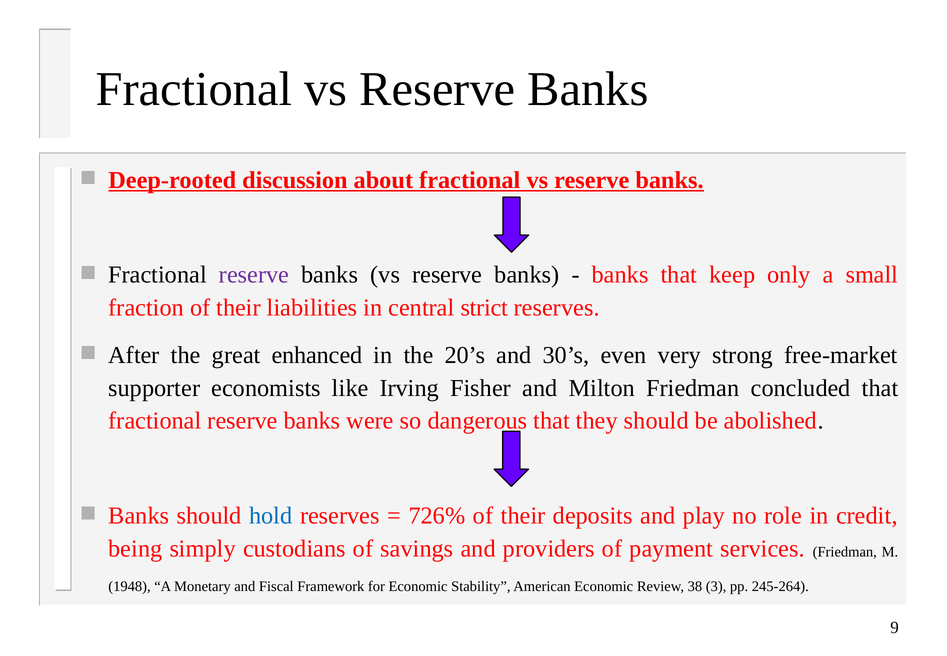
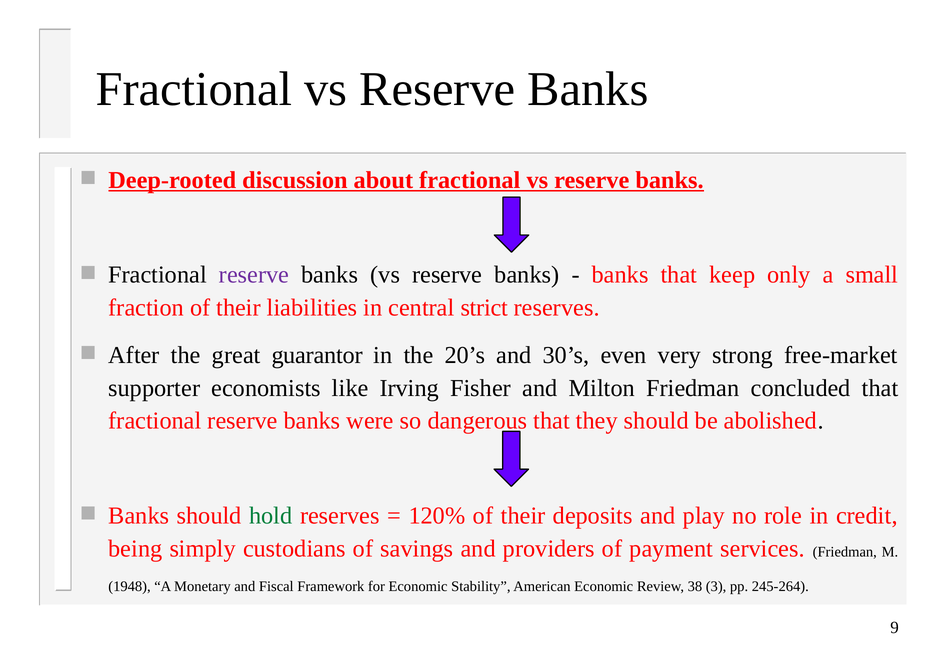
enhanced: enhanced -> guarantor (317, 355)
hold colour: blue -> green (271, 515)
726%: 726% -> 120% (437, 515)
